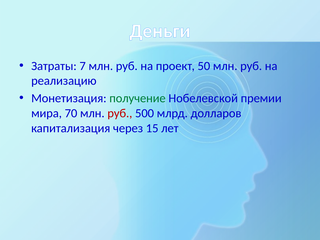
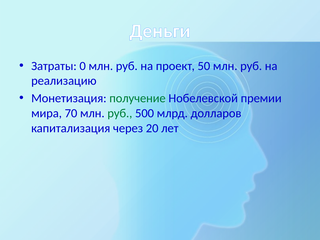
7: 7 -> 0 (83, 66)
руб colour: red -> green (120, 113)
15: 15 -> 20 (152, 128)
